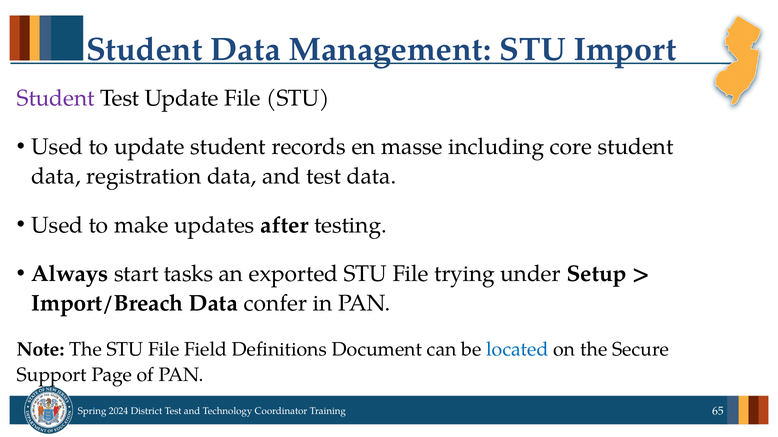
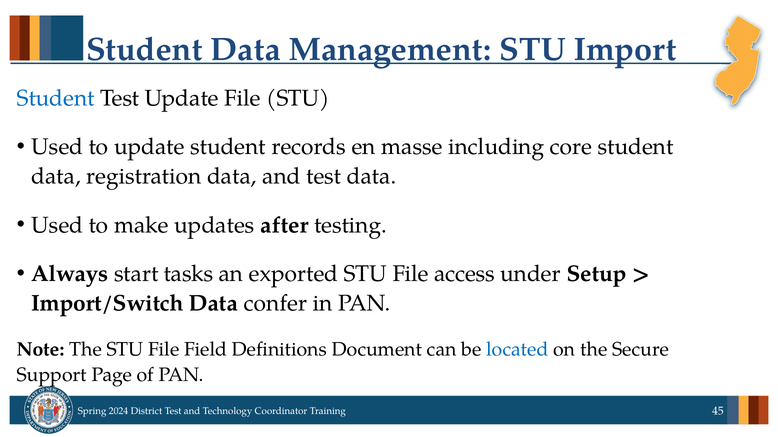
Student colour: purple -> blue (56, 98)
trying: trying -> access (465, 274)
Import/Breach: Import/Breach -> Import/Switch (107, 304)
65: 65 -> 45 (718, 412)
